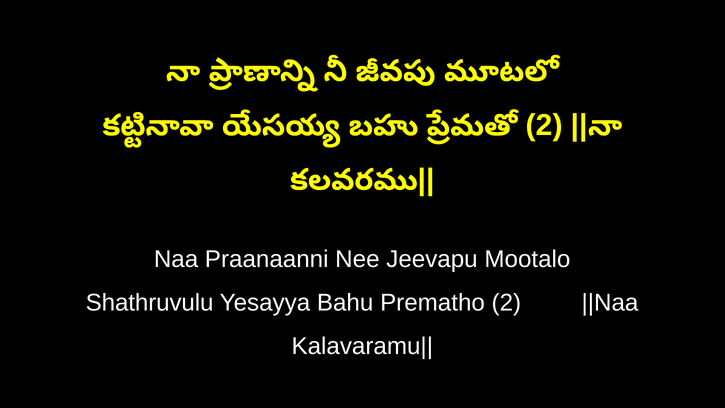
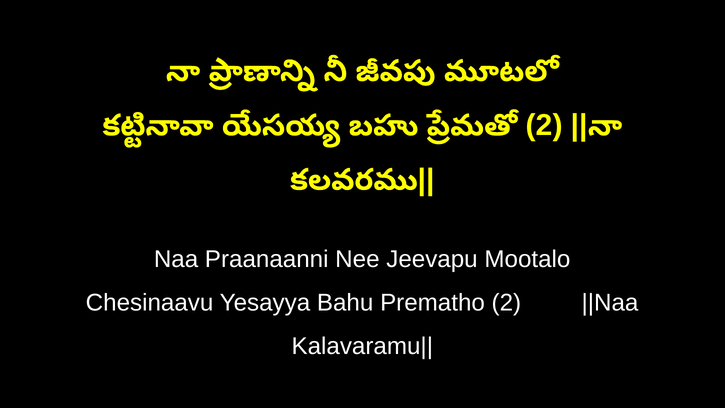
Shathruvulu: Shathruvulu -> Chesinaavu (150, 303)
